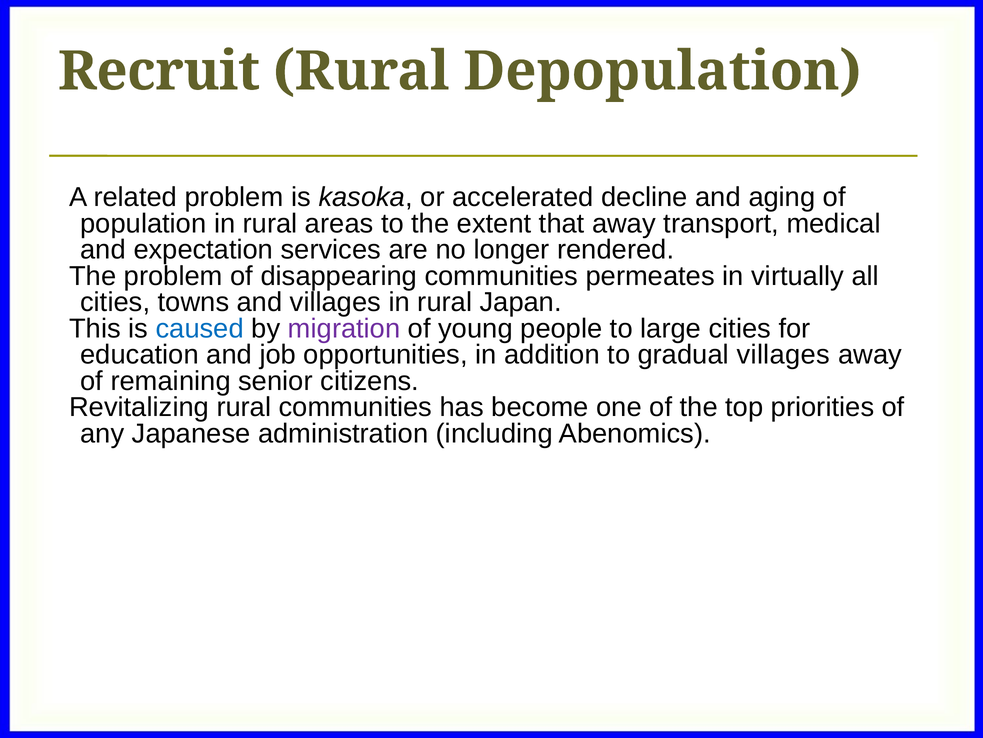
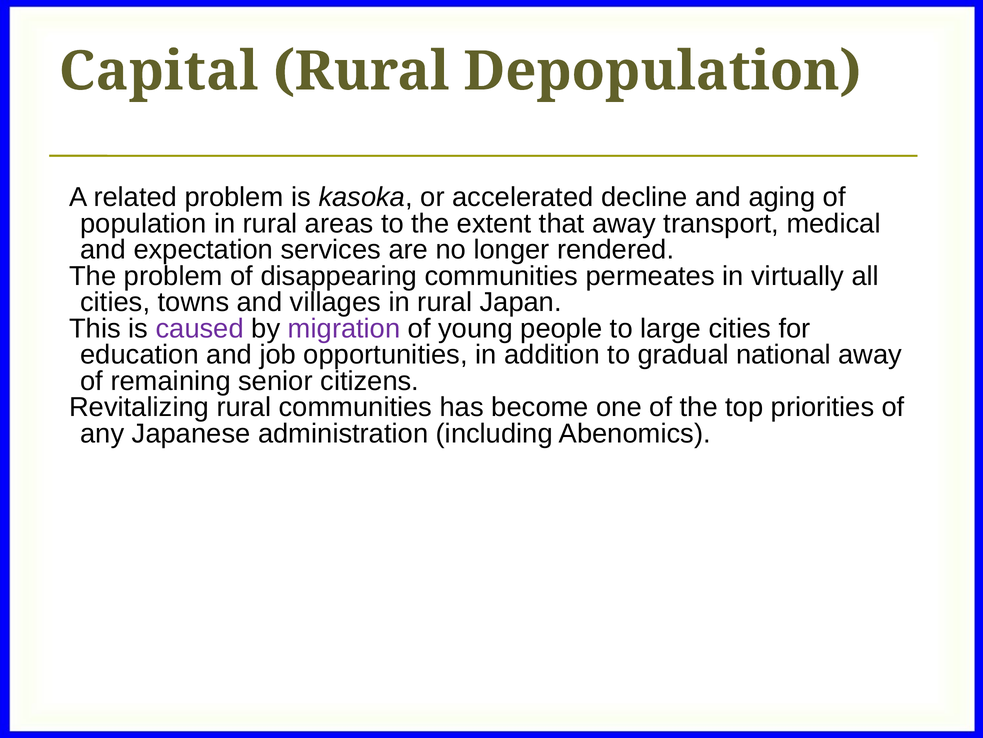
Recruit: Recruit -> Capital (159, 71)
caused colour: blue -> purple (200, 328)
gradual villages: villages -> national (784, 354)
